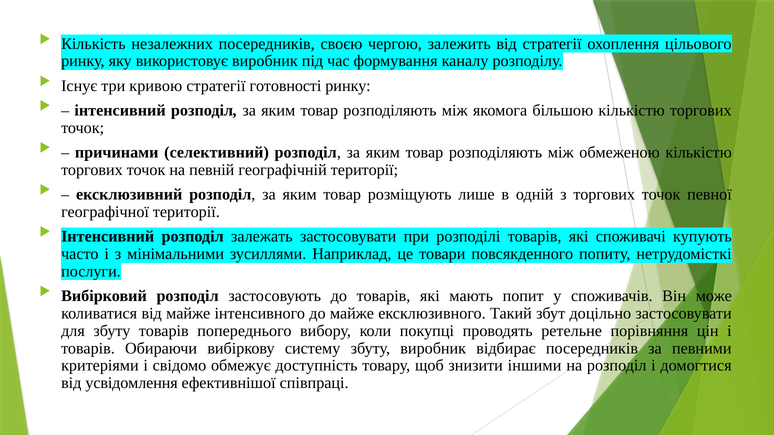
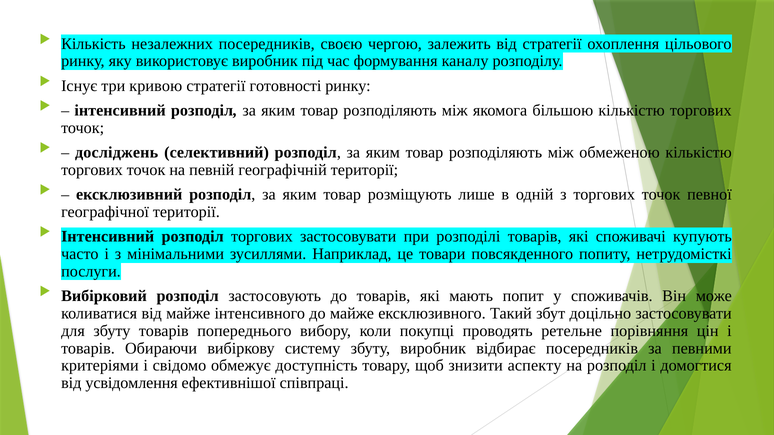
причинами: причинами -> досліджень (117, 153)
розподіл залежать: залежать -> торгових (262, 237)
іншими: іншими -> аспекту (535, 366)
